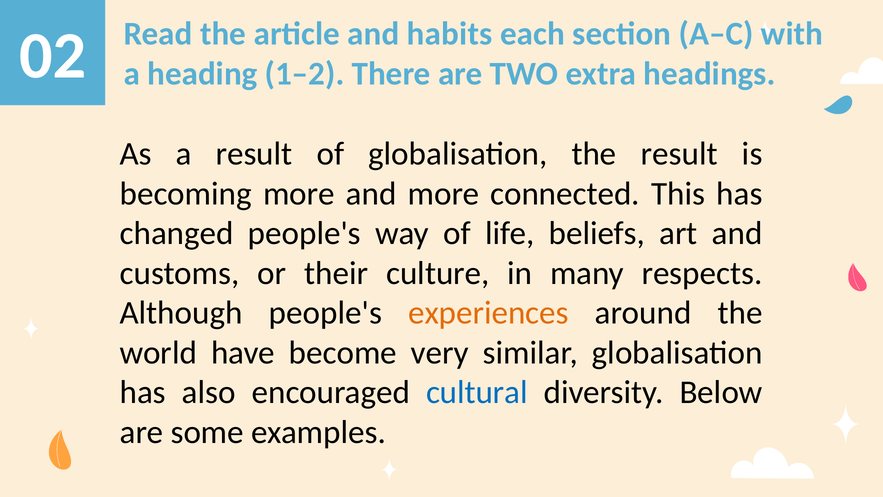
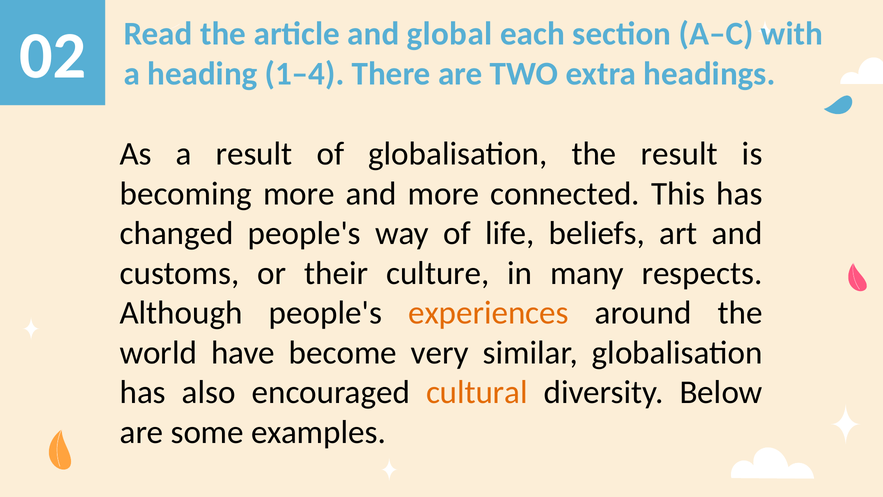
habits: habits -> global (450, 34)
1–2: 1–2 -> 1–4 (305, 74)
cultural colour: blue -> orange (477, 392)
